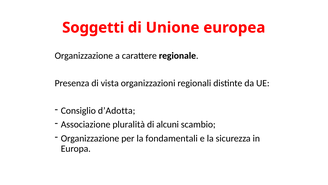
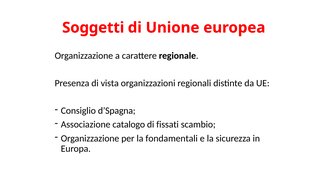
d’Adotta: d’Adotta -> d’Spagna (117, 110)
pluralità: pluralità -> catalogo (129, 124)
alcuni: alcuni -> fissati (168, 124)
